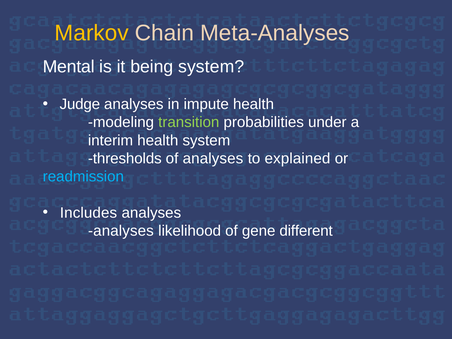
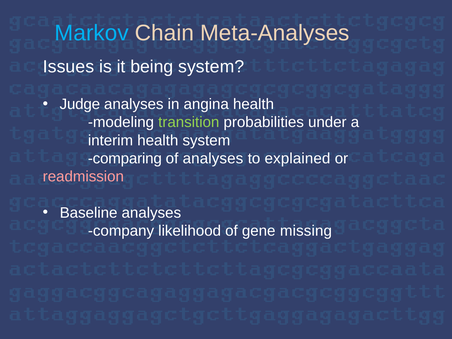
Markov colour: yellow -> light blue (92, 33)
Mental: Mental -> Issues (68, 67)
impute: impute -> angina (206, 104)
thresholds: thresholds -> comparing (125, 158)
readmission colour: light blue -> pink (83, 177)
Includes: Includes -> Baseline (89, 213)
analyses: analyses -> company (121, 231)
different: different -> missing (306, 231)
